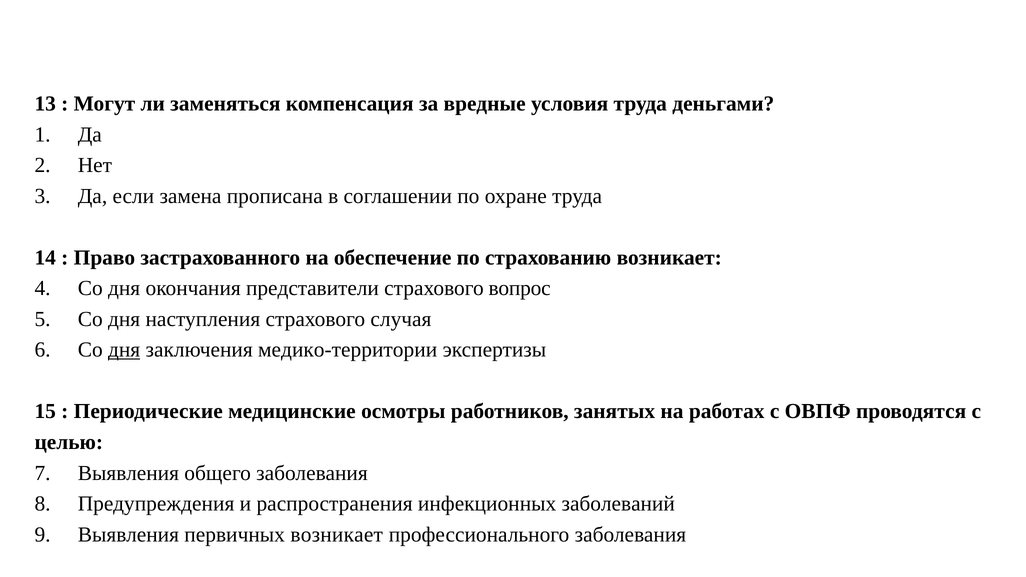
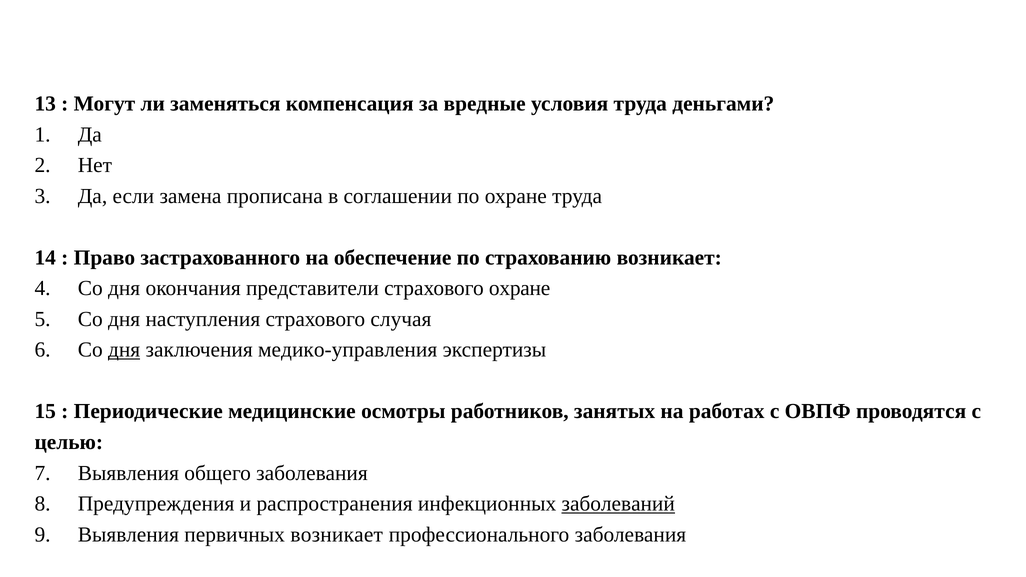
страхового вопрос: вопрос -> охране (520, 288)
медико-территории: медико-территории -> медико-управления (348, 350)
заболеваний underline: none -> present (618, 504)
